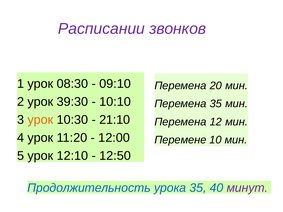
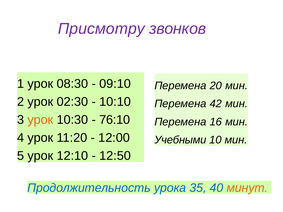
Расписании: Расписании -> Присмотру (101, 29)
39:30: 39:30 -> 02:30 (72, 102)
Перемена 35: 35 -> 42 (216, 104)
21:10: 21:10 -> 76:10 (115, 120)
12: 12 -> 16 (216, 122)
Перемене: Перемене -> Учебными (180, 140)
минут colour: purple -> orange (247, 188)
